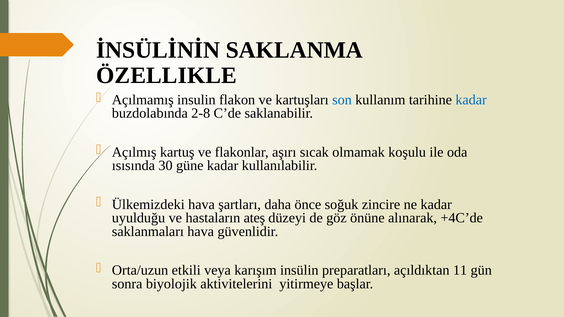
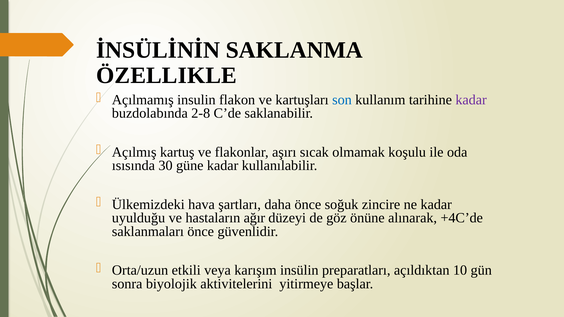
kadar colour: blue -> purple (471, 100)
ateş: ateş -> ağır (254, 218)
saklanmaları hava: hava -> önce (201, 232)
11: 11 -> 10 (460, 270)
